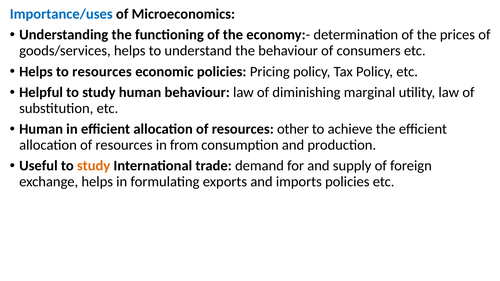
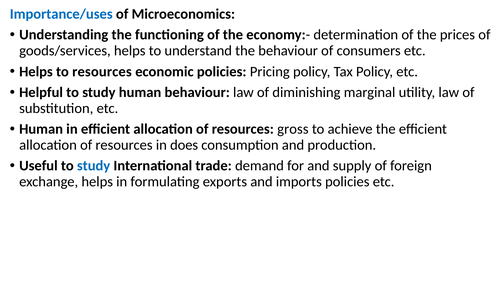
other: other -> gross (293, 129)
from: from -> does (184, 145)
study colour: orange -> blue (94, 166)
